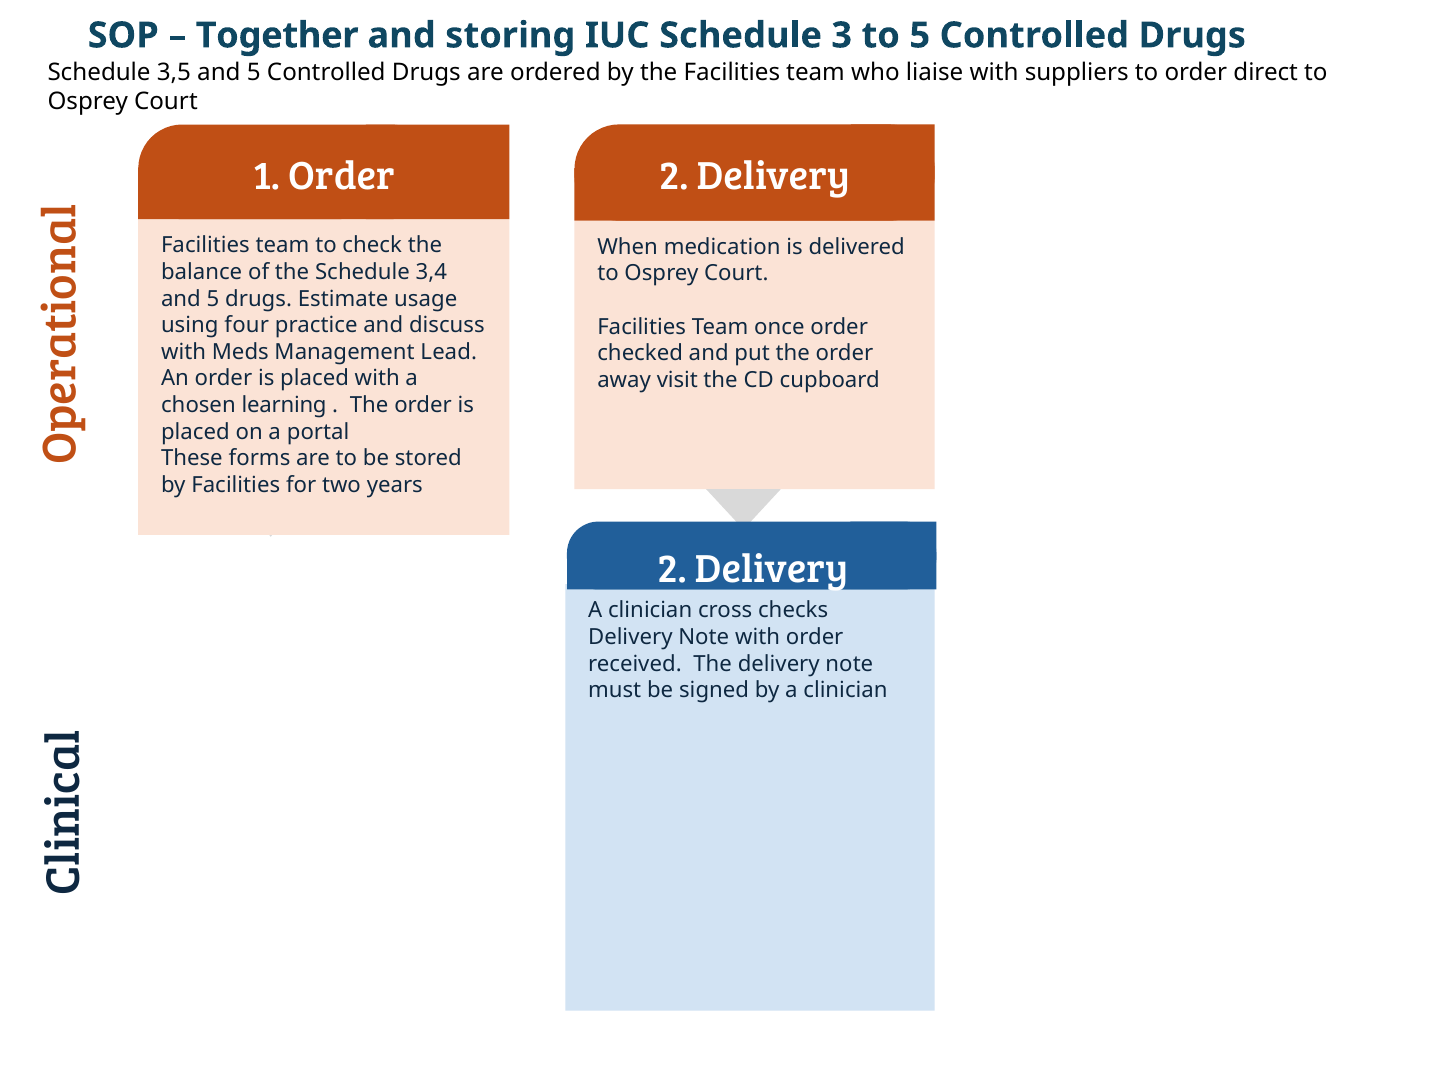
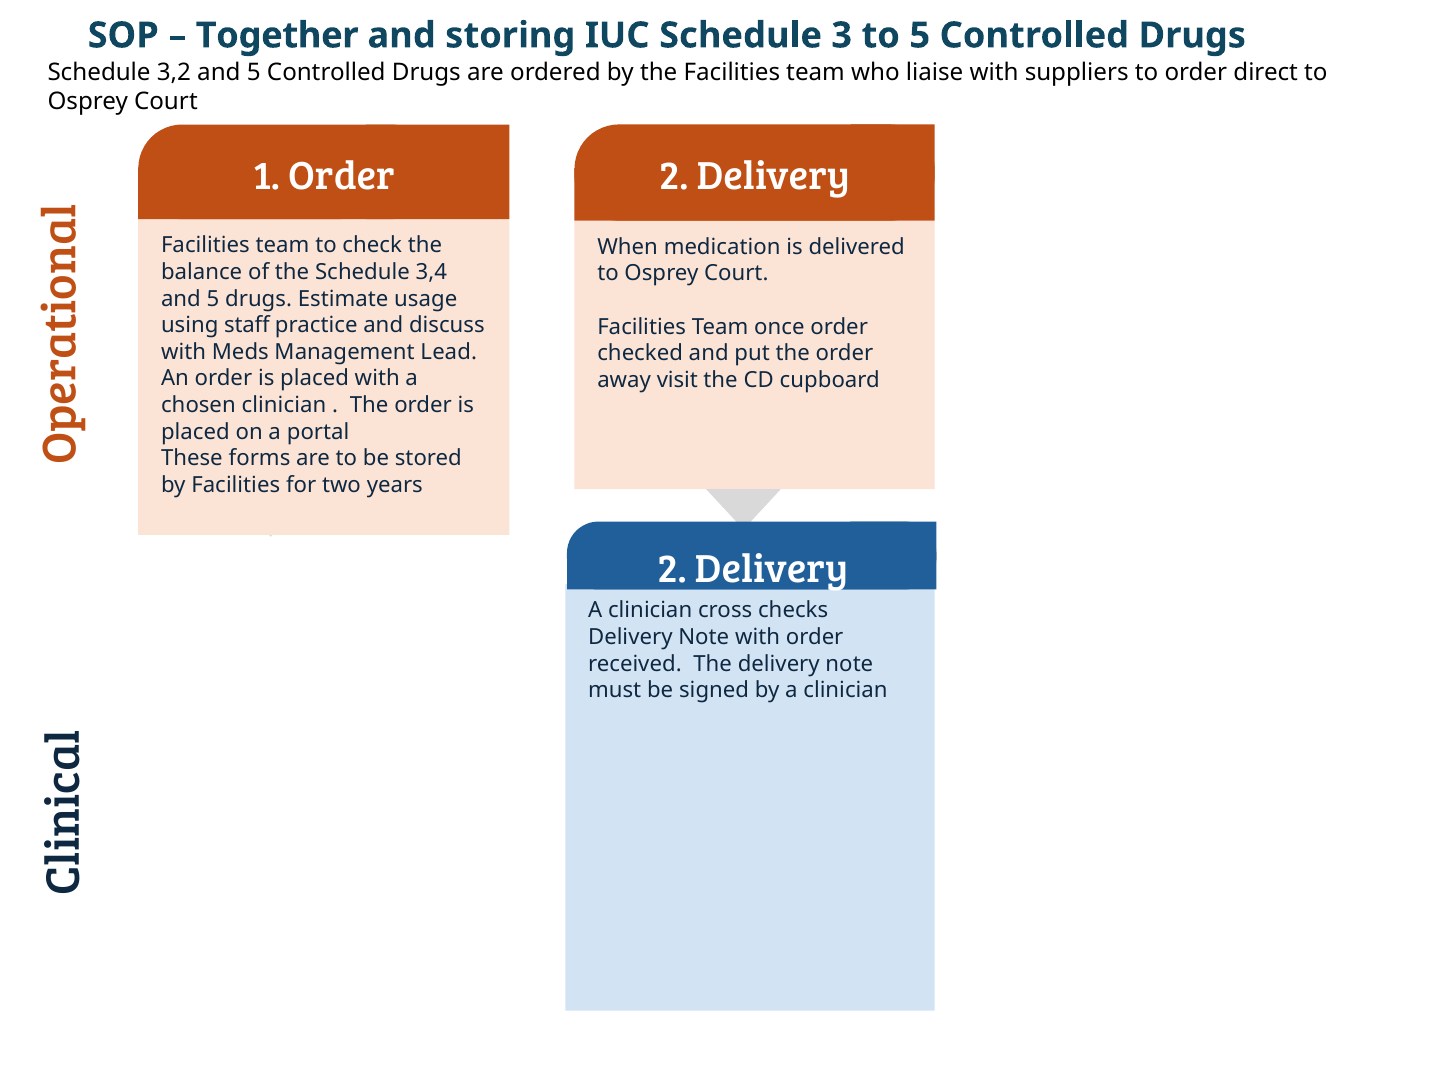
3,5: 3,5 -> 3,2 (174, 73)
four: four -> staff (247, 325)
chosen learning: learning -> clinician (284, 405)
